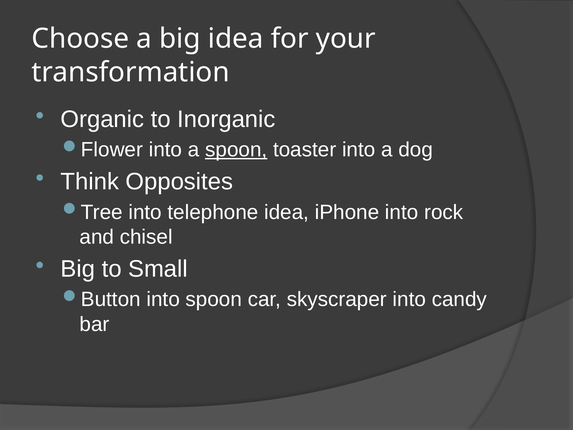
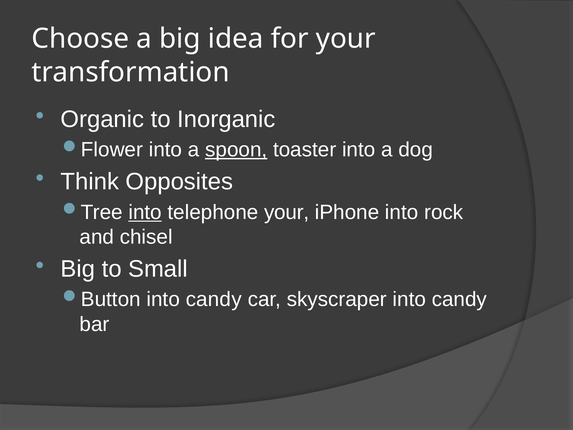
into underline: none -> present (145, 212)
telephone idea: idea -> your (287, 212)
spoon: spoon -> candy (214, 299)
